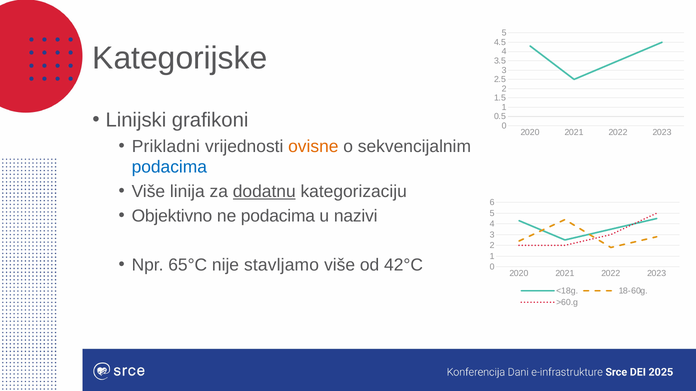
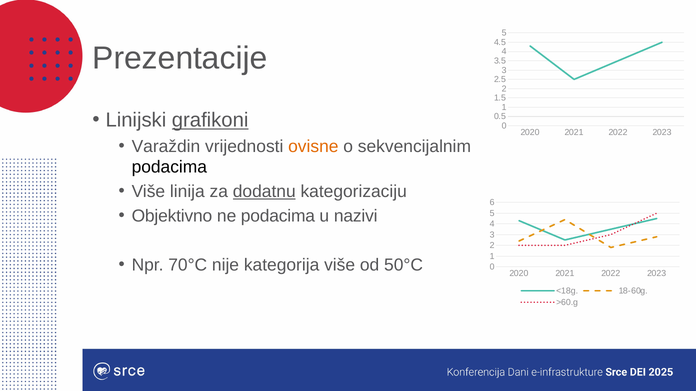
Kategorijske: Kategorijske -> Prezentacije (180, 58)
grafikoni underline: none -> present (210, 120)
Prikladni: Prikladni -> Varaždin (166, 146)
podacima colour: blue -> black (169, 167)
65°C: 65°C -> 70°C (188, 265)
stavljamo: stavljamo -> kategorija (282, 265)
42°C: 42°C -> 50°C (404, 265)
